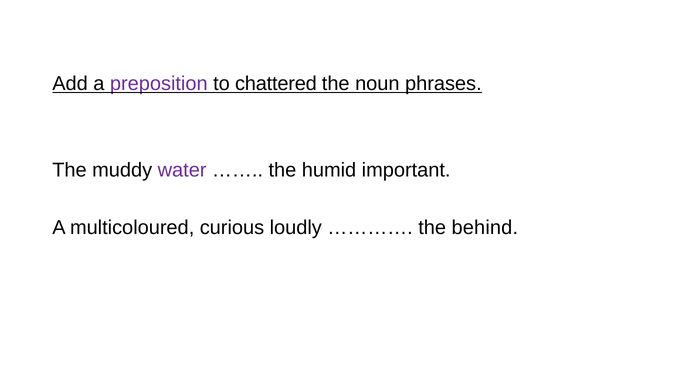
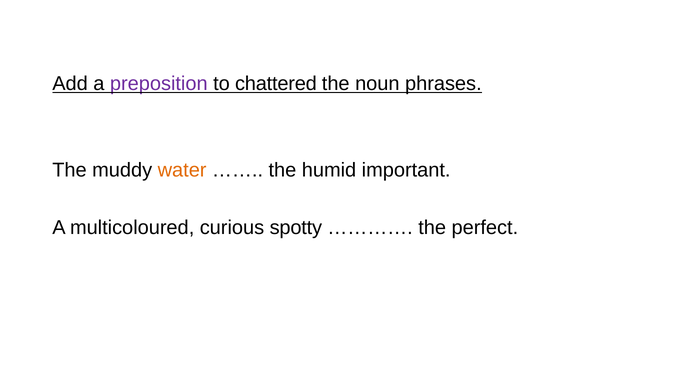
water colour: purple -> orange (182, 170)
loudly: loudly -> spotty (296, 228)
behind: behind -> perfect (485, 228)
